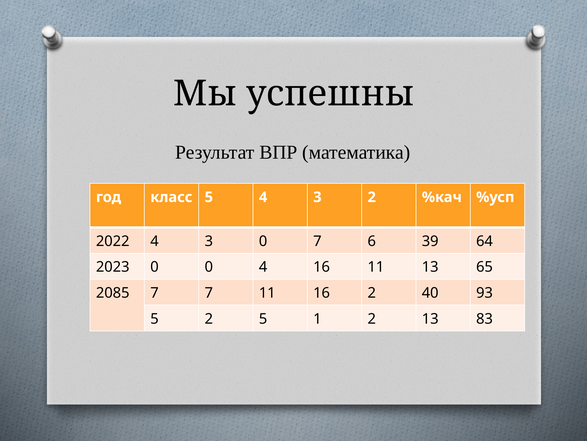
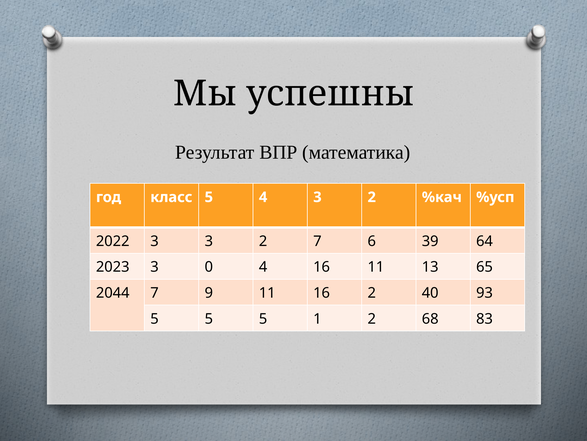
2022 4: 4 -> 3 (154, 241)
0: 0 -> 2 (263, 241)
2023 0: 0 -> 3 (154, 267)
2085: 2085 -> 2044 (113, 292)
7 7: 7 -> 9 (209, 292)
2: 2 -> 5 (209, 318)
2 13: 13 -> 68 (430, 318)
